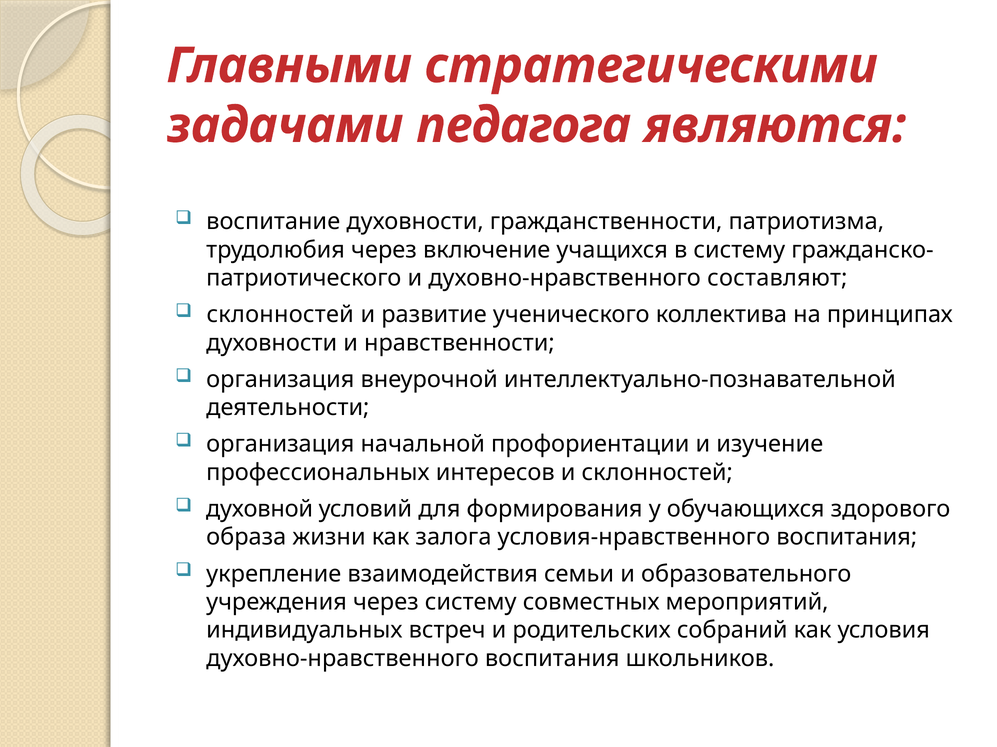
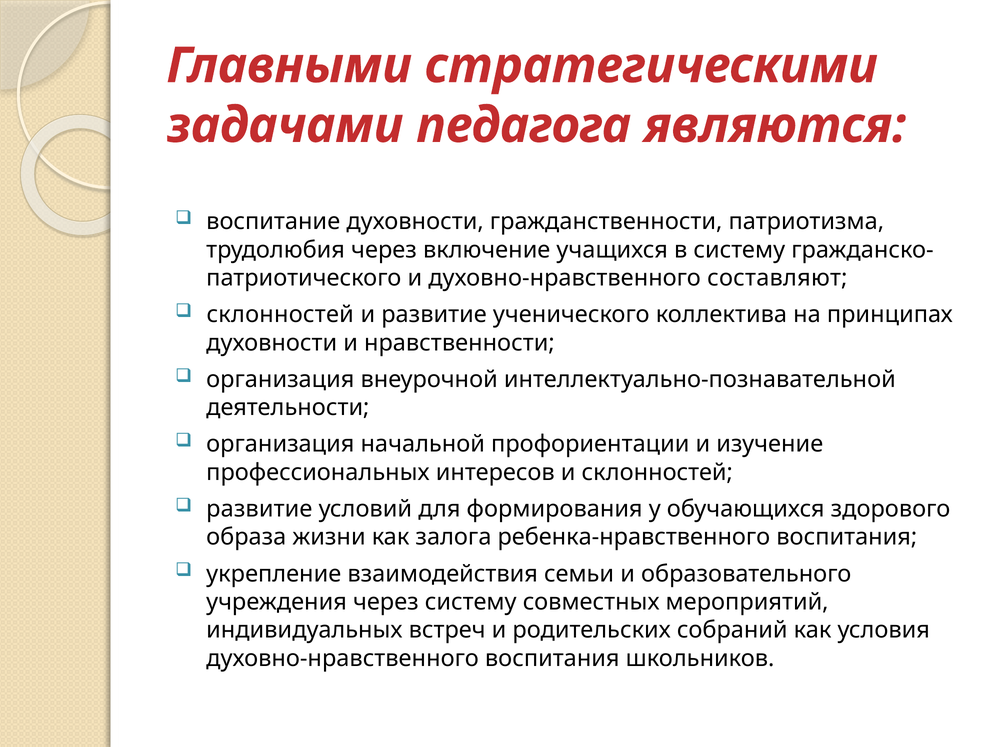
духовной: духовной -> развитие (259, 509)
условия-нравственного: условия-нравственного -> ребенка-нравственного (634, 538)
